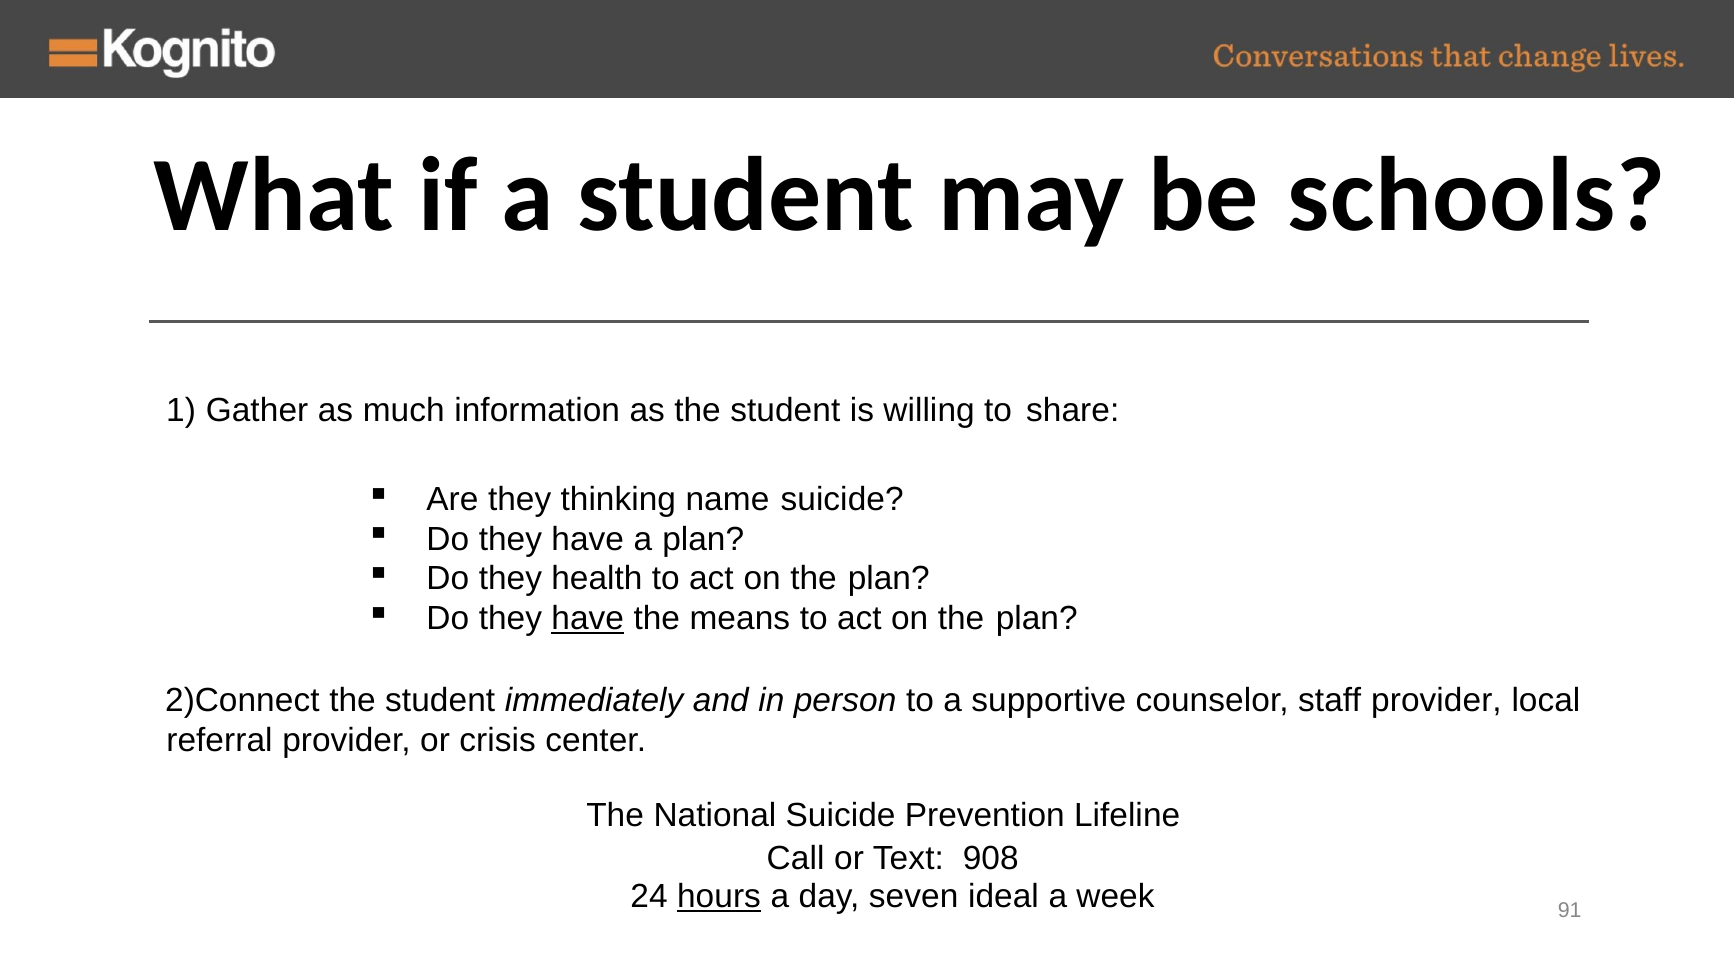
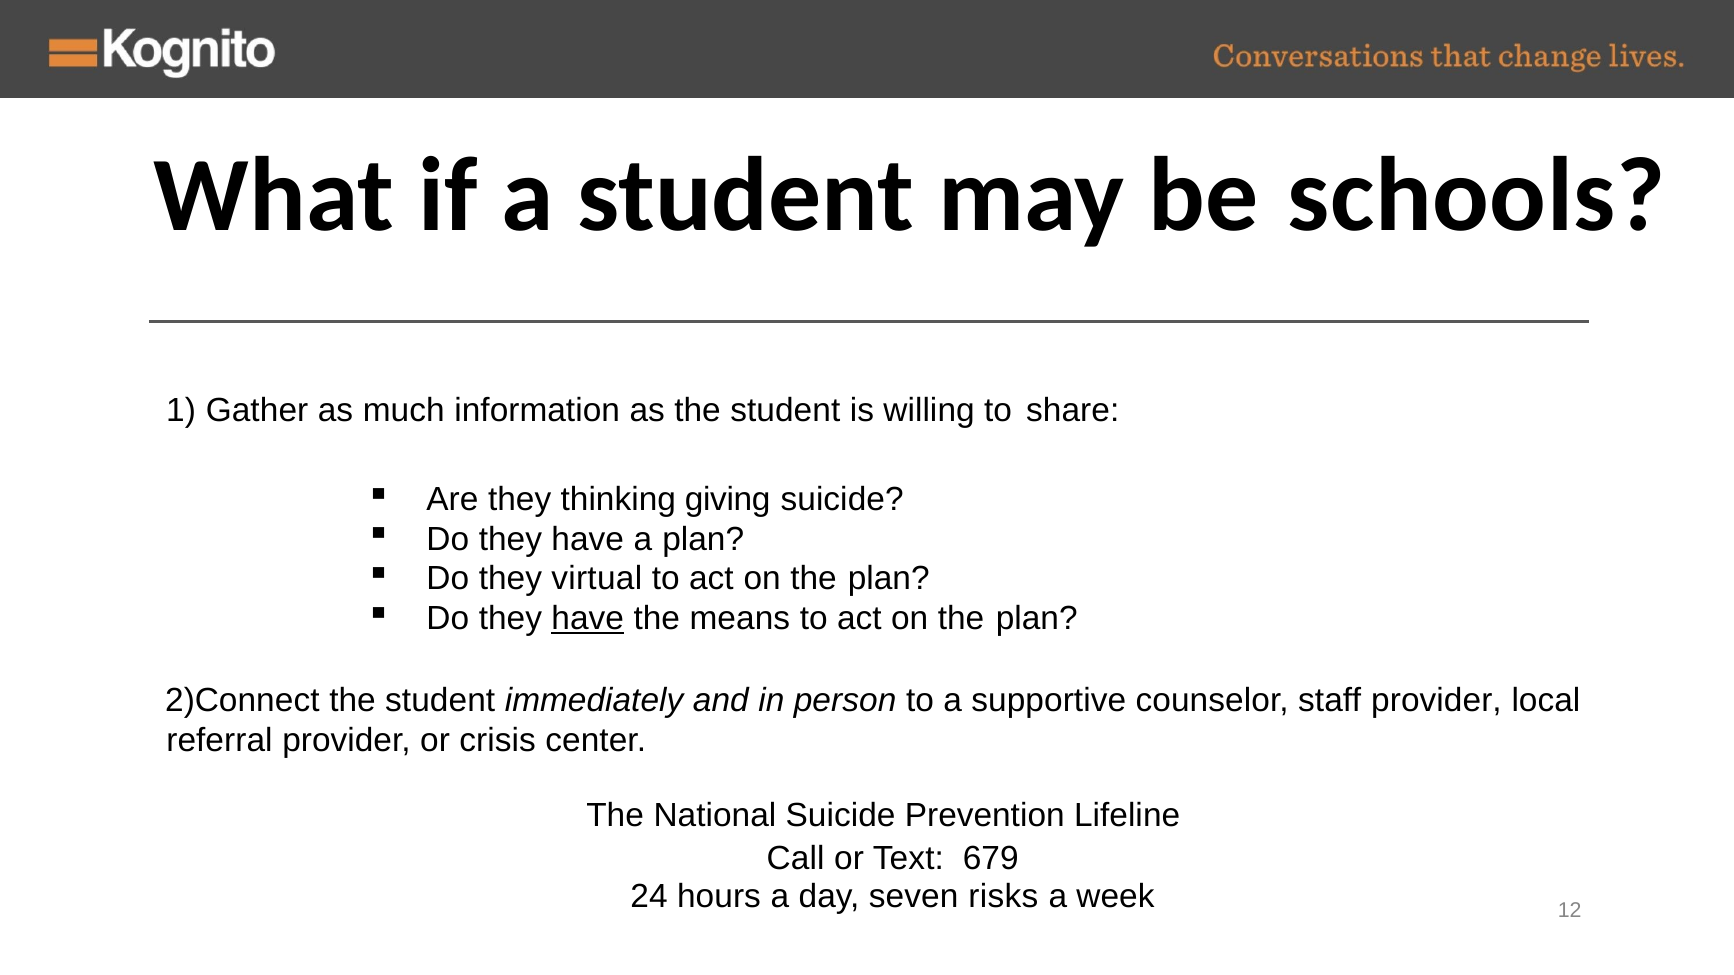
name: name -> giving (728, 500)
health: health -> virtual (597, 579)
908: 908 -> 679 (991, 858)
hours underline: present -> none (719, 896)
ideal: ideal -> risks (1003, 896)
91: 91 -> 12 (1570, 910)
